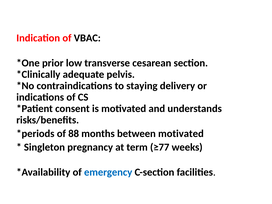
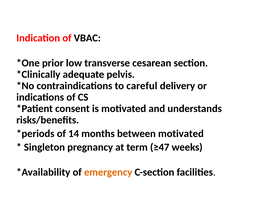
staying: staying -> careful (142, 86)
88: 88 -> 14 (74, 134)
≥77: ≥77 -> ≥47 (160, 147)
emergency colour: blue -> orange (108, 172)
